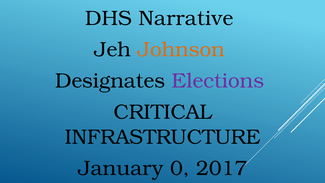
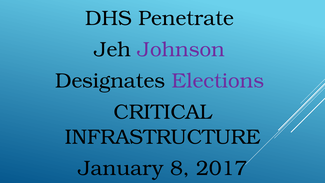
Narrative: Narrative -> Penetrate (186, 18)
Johnson colour: orange -> purple (181, 49)
0: 0 -> 8 (180, 168)
